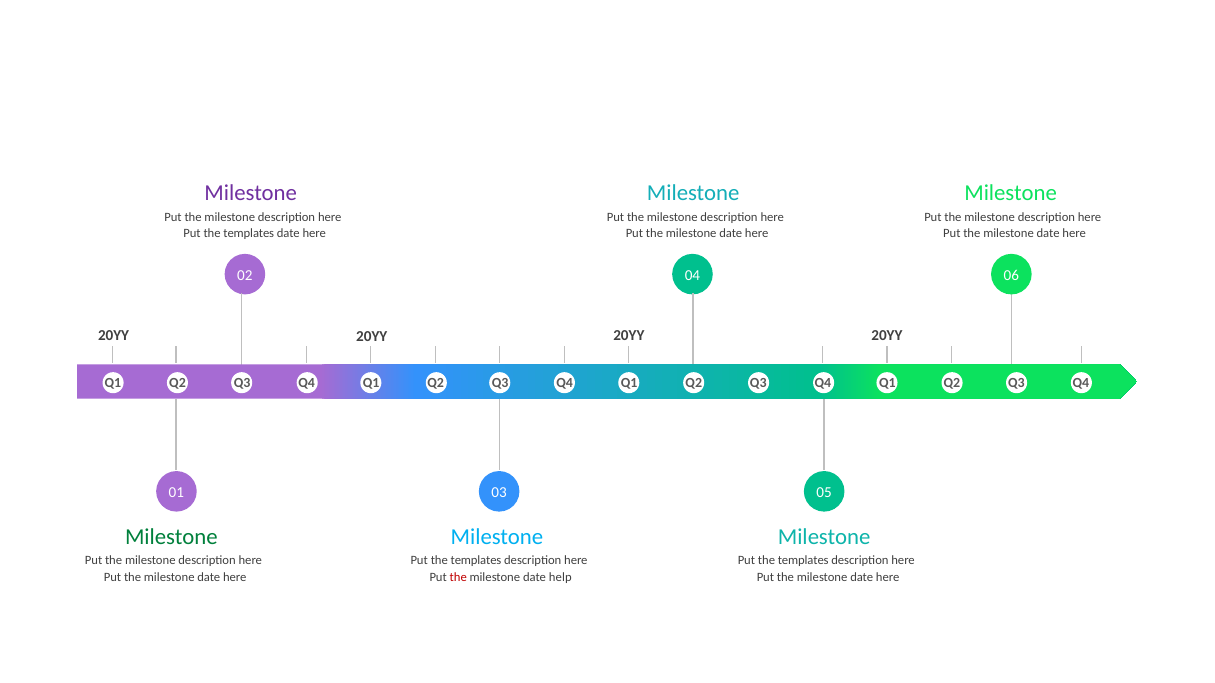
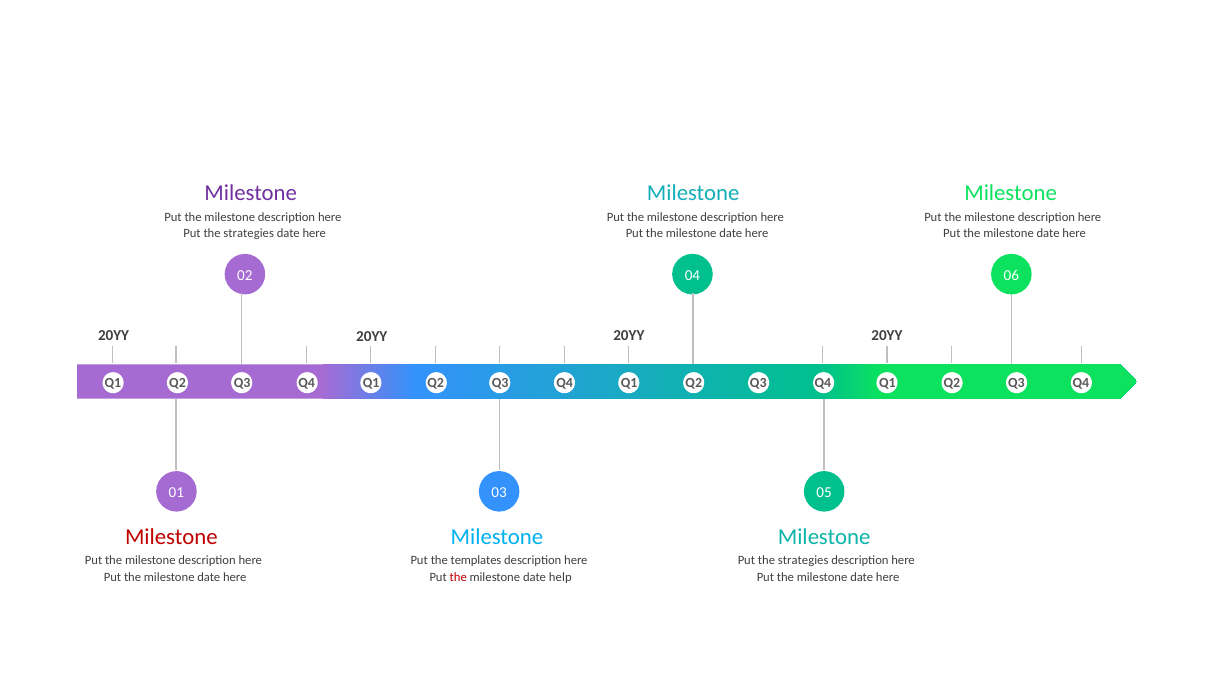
templates: templates -> strategies (249, 234)
Milestone colour: green -> red (171, 537)
templates: templates -> strategies (803, 561)
